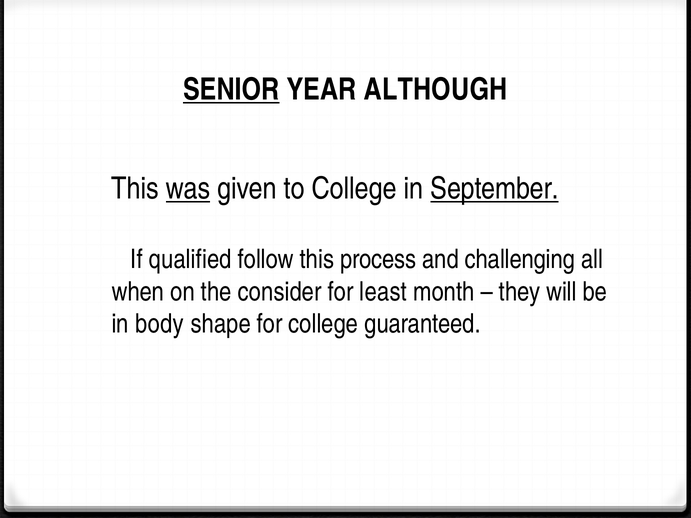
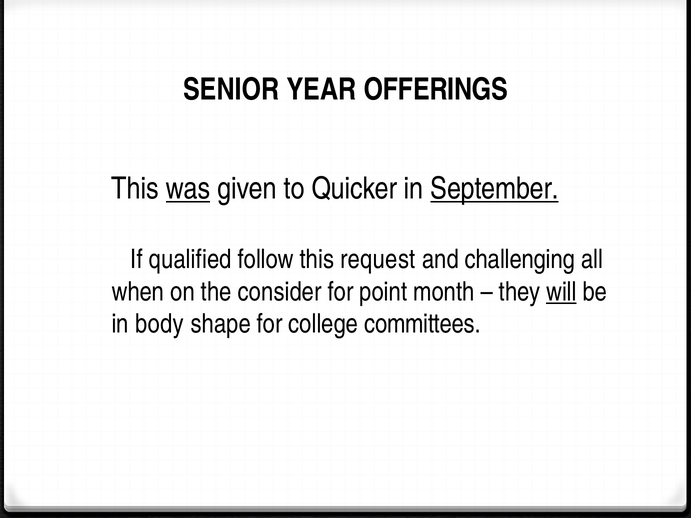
SENIOR underline: present -> none (231, 90)
ALTHOUGH: ALTHOUGH -> OFFERINGS (436, 90)
to College: College -> Quicker (354, 189)
process: process -> request (378, 260)
least: least -> point (383, 292)
will underline: none -> present (561, 292)
guaranteed: guaranteed -> committees (423, 324)
